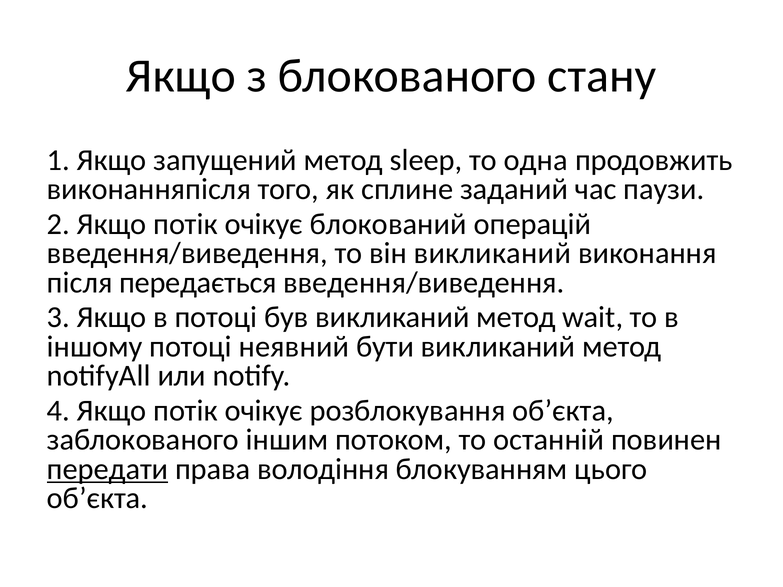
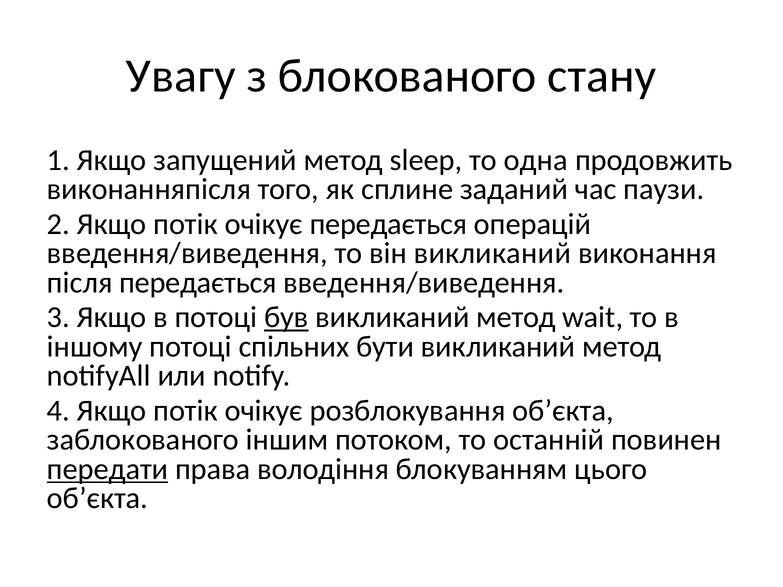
Якщо: Якщо -> Увагу (181, 76)
очікує блокований: блокований -> передається (388, 224)
був underline: none -> present (286, 318)
неявний: неявний -> спільних (294, 347)
